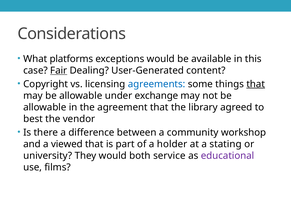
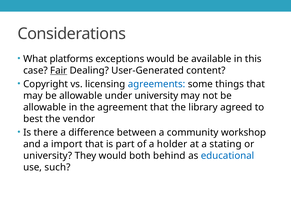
that underline: present -> none (256, 84)
under exchange: exchange -> university (156, 96)
viewed: viewed -> import (67, 144)
service: service -> behind (169, 156)
educational colour: purple -> blue (228, 156)
films: films -> such (58, 168)
